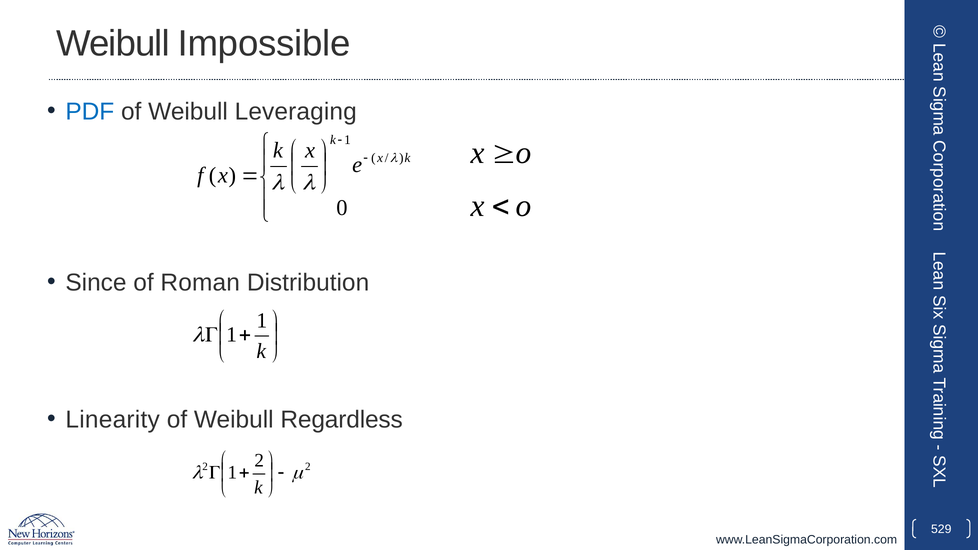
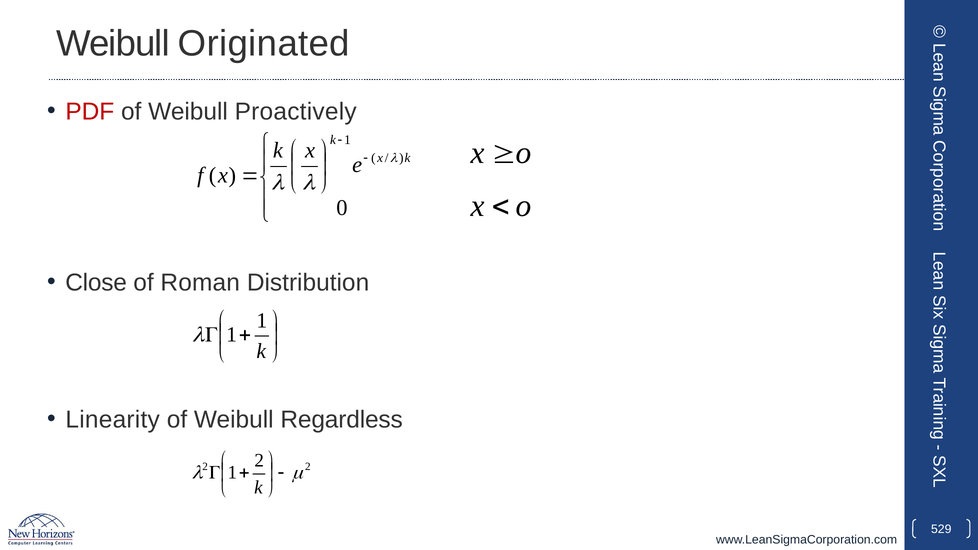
Impossible: Impossible -> Originated (264, 43)
PDF colour: blue -> red (90, 112)
Leveraging: Leveraging -> Proactively (296, 112)
Since: Since -> Close (96, 283)
